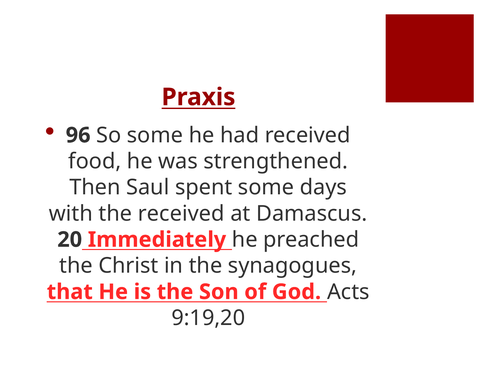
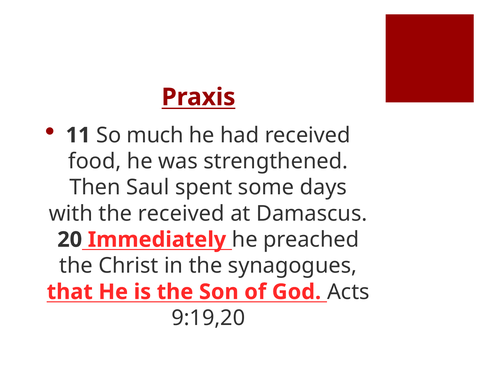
96: 96 -> 11 (78, 135)
So some: some -> much (155, 135)
